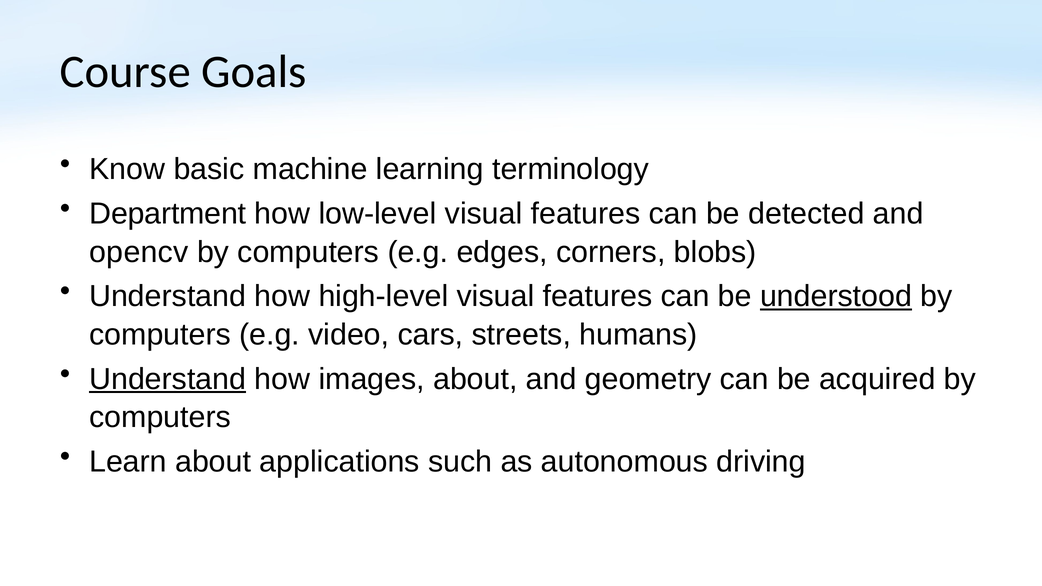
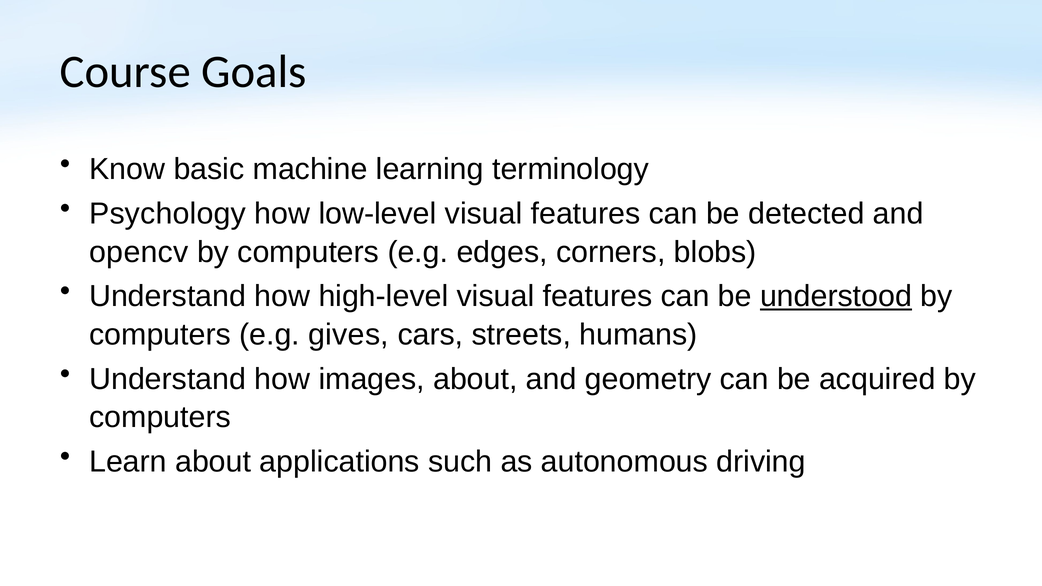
Department: Department -> Psychology (168, 214)
video: video -> gives (349, 335)
Understand underline: present -> none (168, 379)
